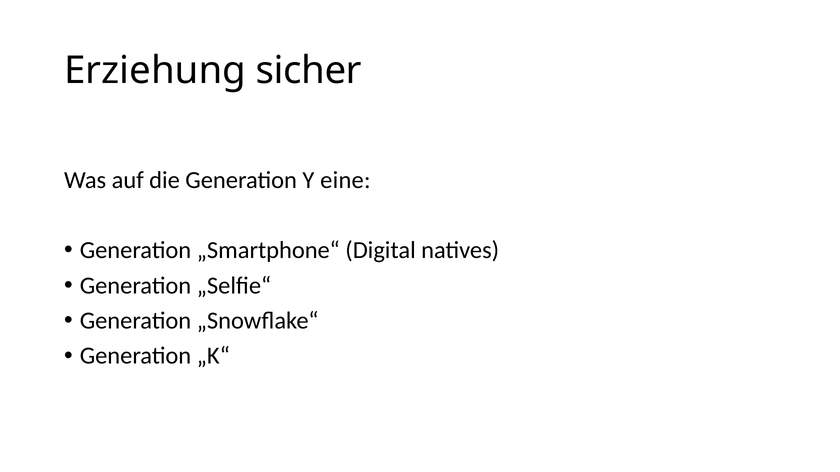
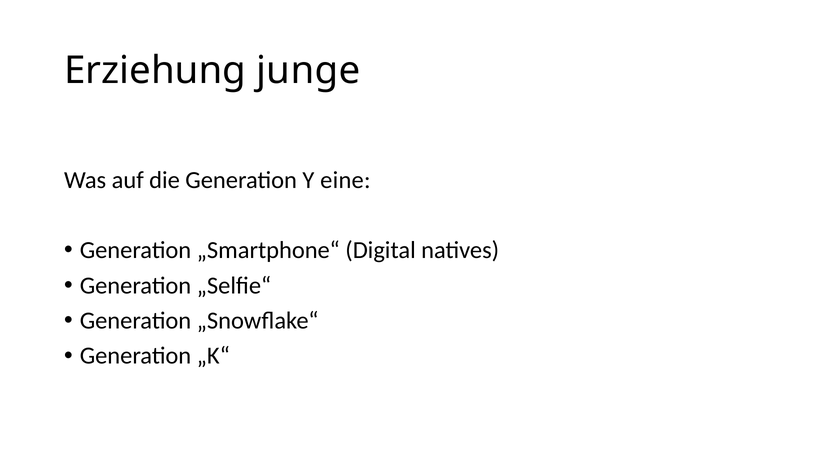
sicher: sicher -> junge (308, 71)
